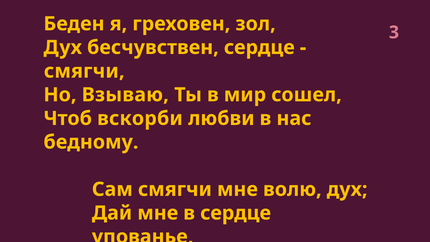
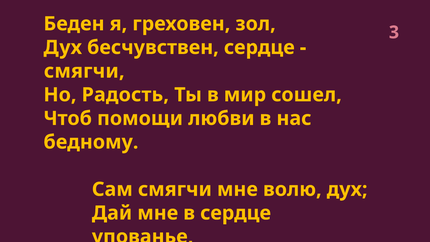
Взываю: Взываю -> Радость (125, 95)
вскорби: вскорби -> помощи (140, 118)
